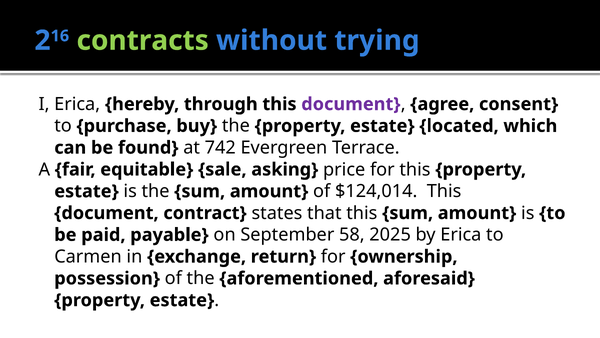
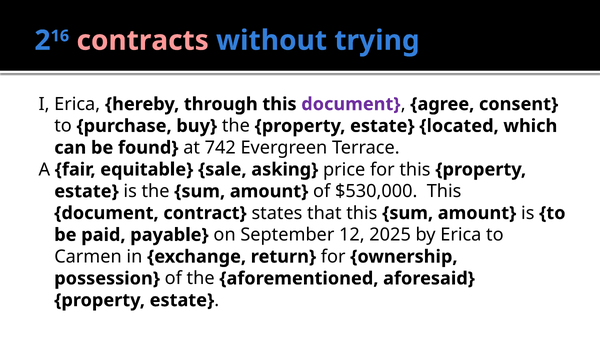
contracts colour: light green -> pink (143, 40)
$124,014: $124,014 -> $530,000 (376, 191)
58: 58 -> 12 (352, 235)
